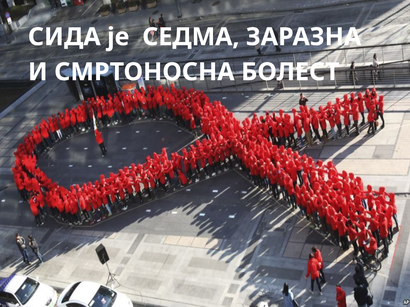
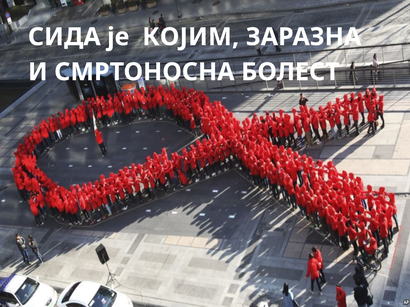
СЕДМА: СЕДМА -> КОЈИМ (191, 37)
